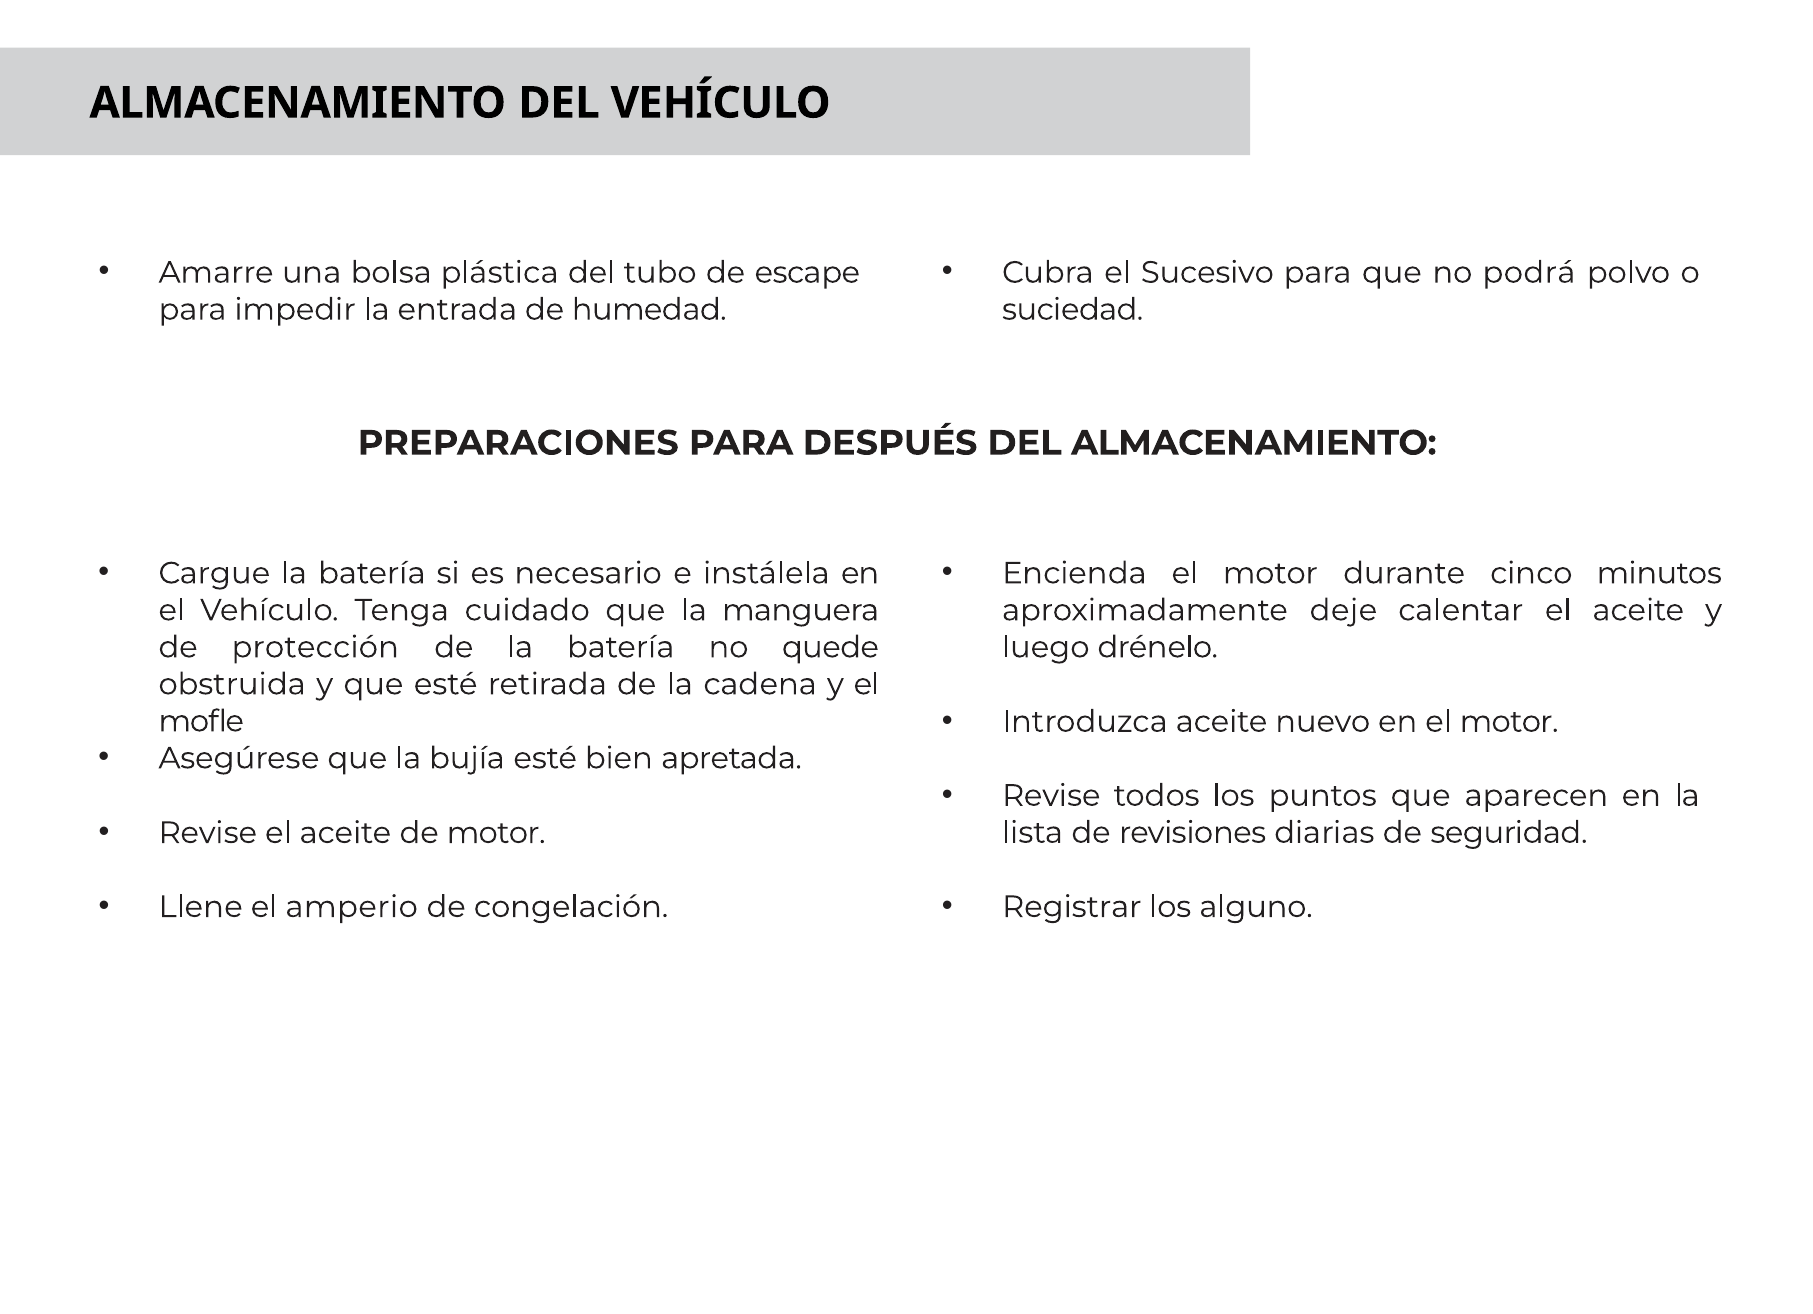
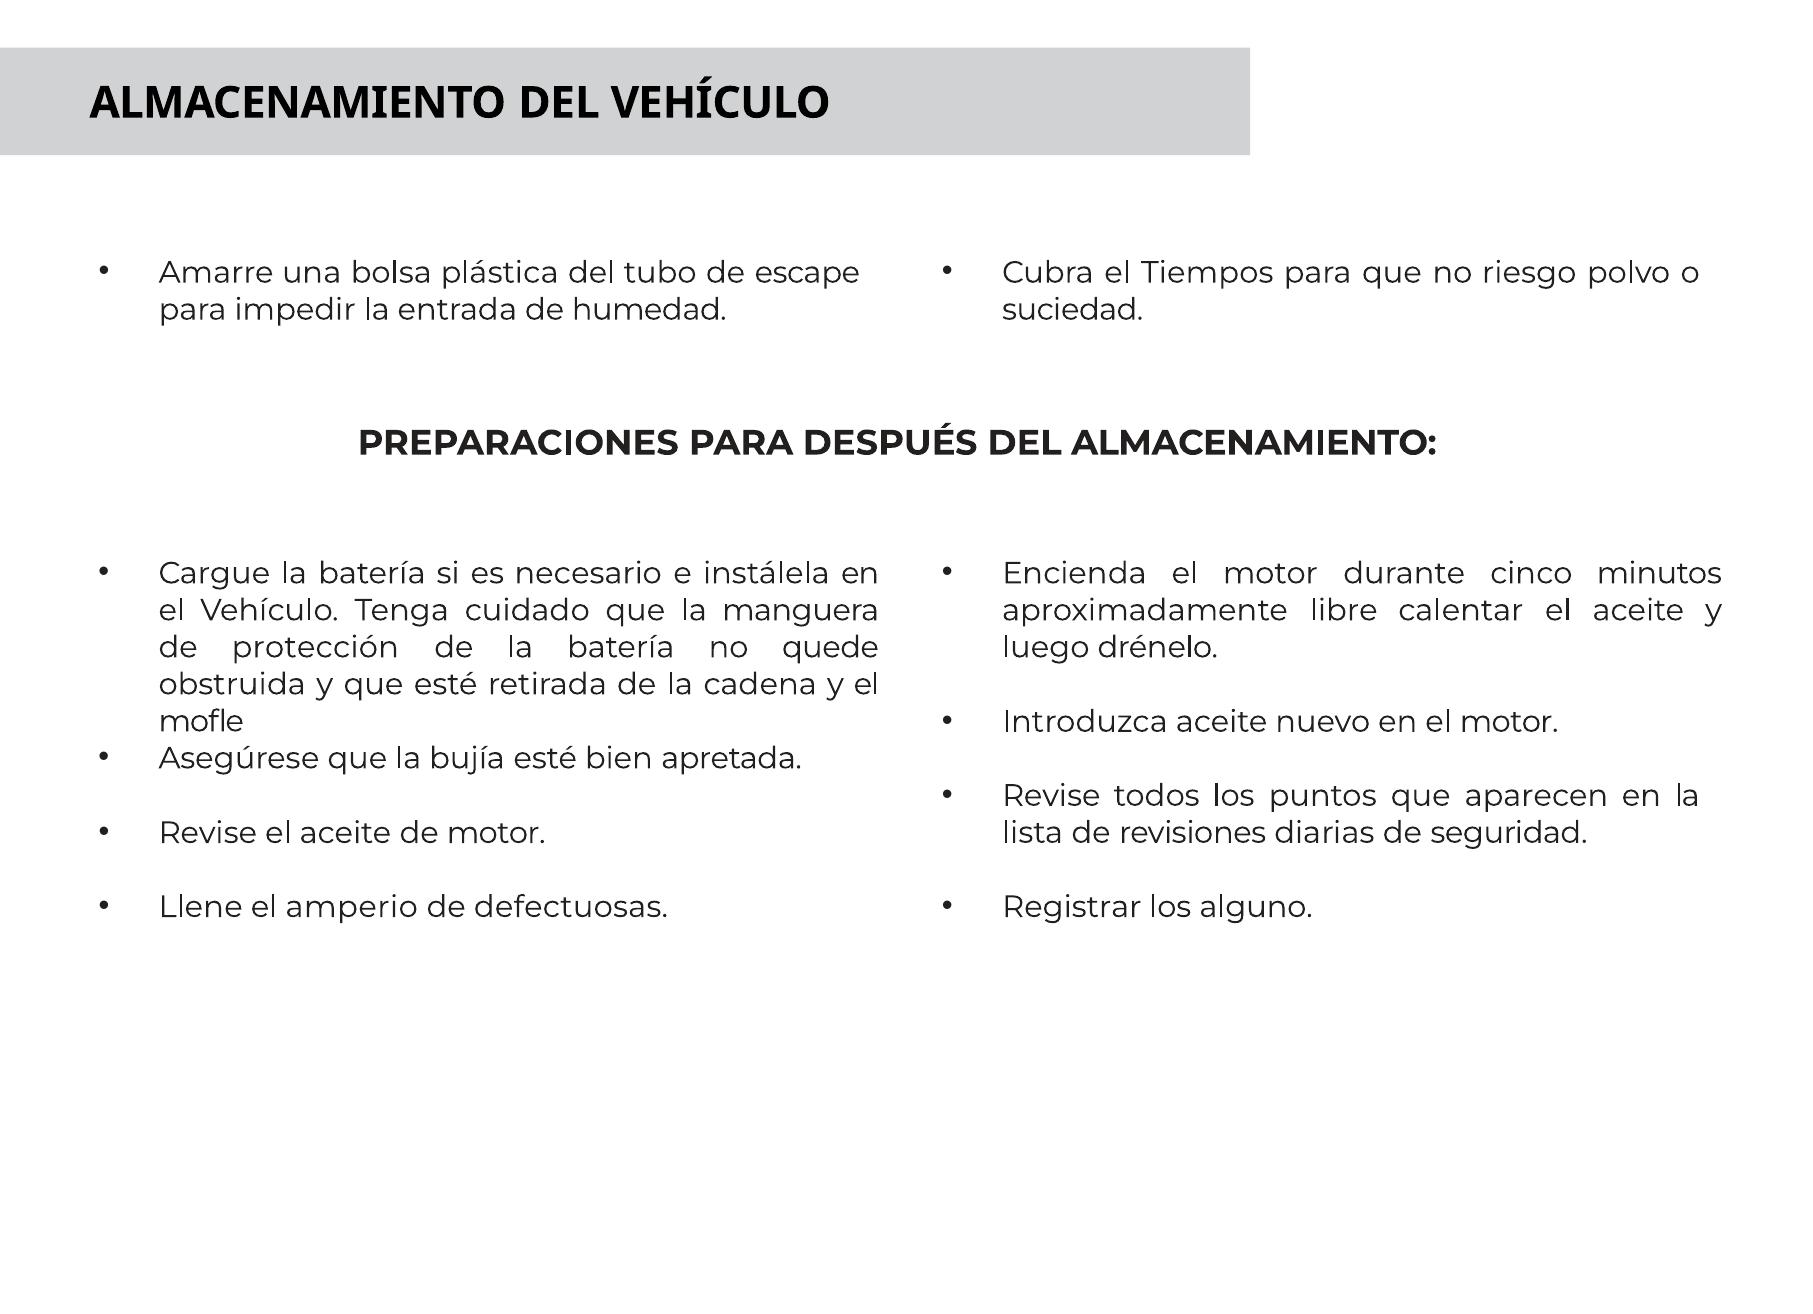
Sucesivo: Sucesivo -> Tiempos (1207, 273)
podrá: podrá -> riesgo (1529, 273)
deje: deje -> libre (1344, 611)
congelación: congelación -> defectuosas (571, 907)
